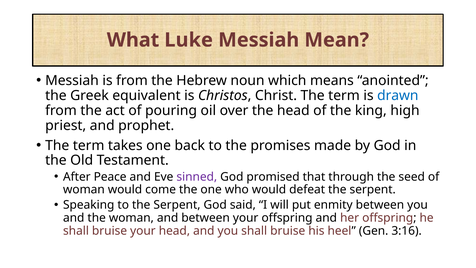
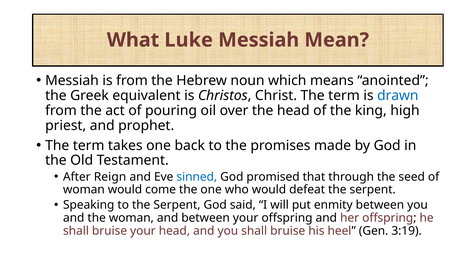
Peace: Peace -> Reign (110, 177)
sinned colour: purple -> blue (197, 177)
3:16: 3:16 -> 3:19 (407, 231)
